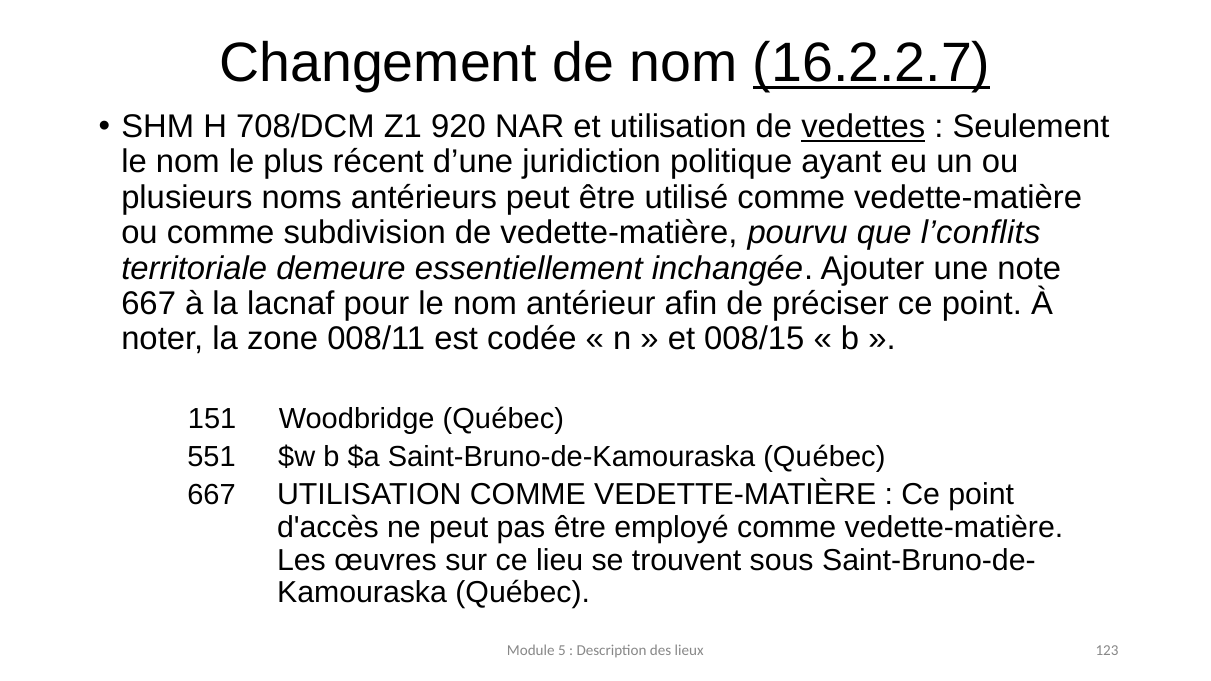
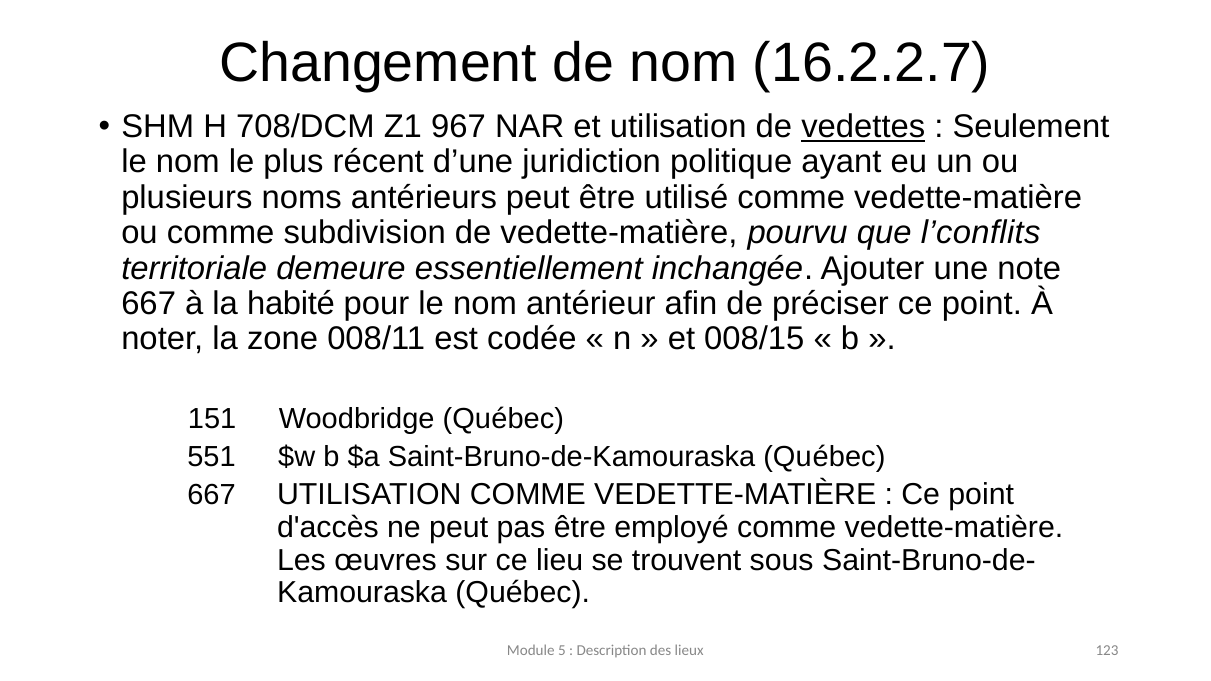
16.2.2.7 underline: present -> none (872, 63)
920: 920 -> 967 (458, 127)
lacnaf: lacnaf -> habité (291, 304)
